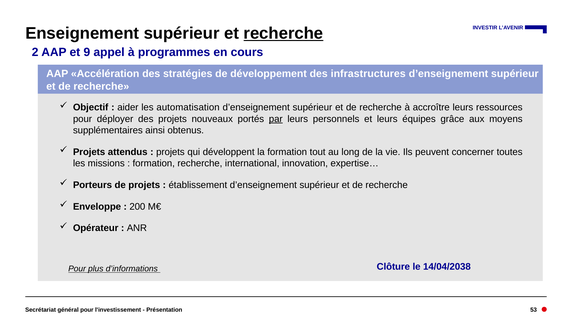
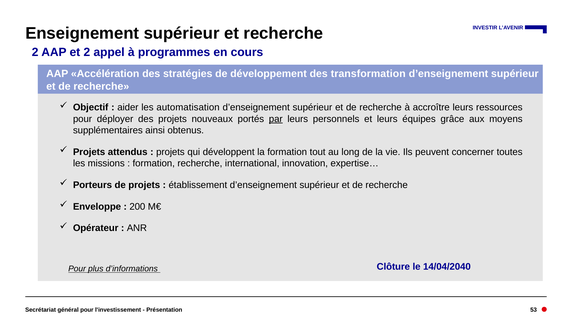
recherche underline: present -> none (283, 33)
et 9: 9 -> 2 (87, 52)
infrastructures: infrastructures -> transformation (368, 74)
14/04/2038: 14/04/2038 -> 14/04/2040 (447, 267)
